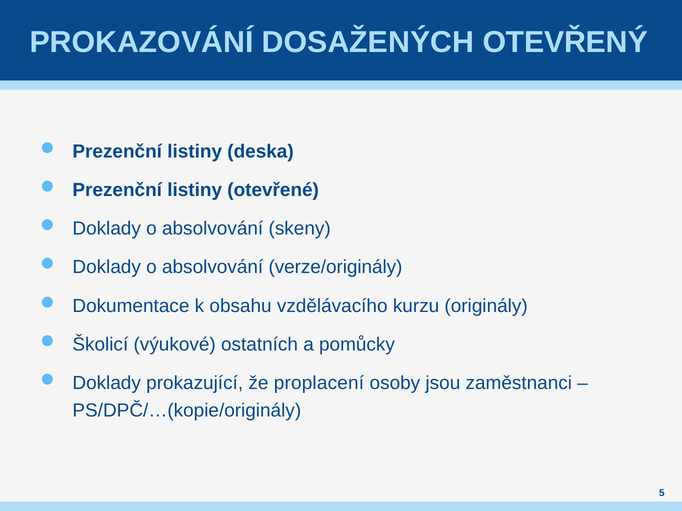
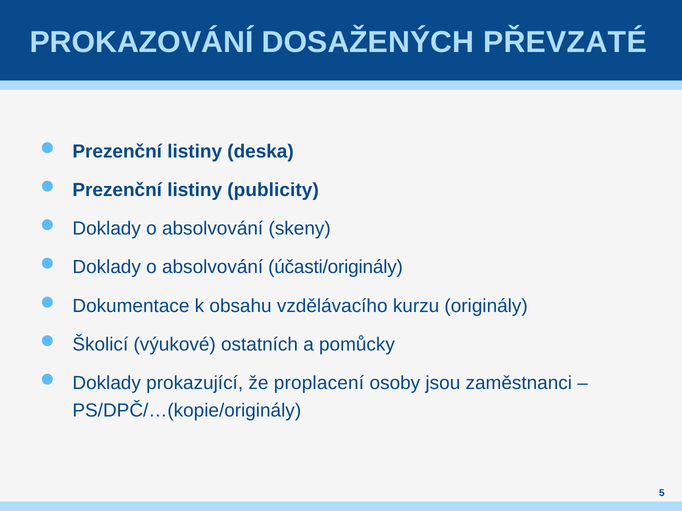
OTEVŘENÝ: OTEVŘENÝ -> PŘEVZATÉ (565, 42)
otevřené: otevřené -> publicity (273, 190)
verze/originály: verze/originály -> účasti/originály (336, 267)
